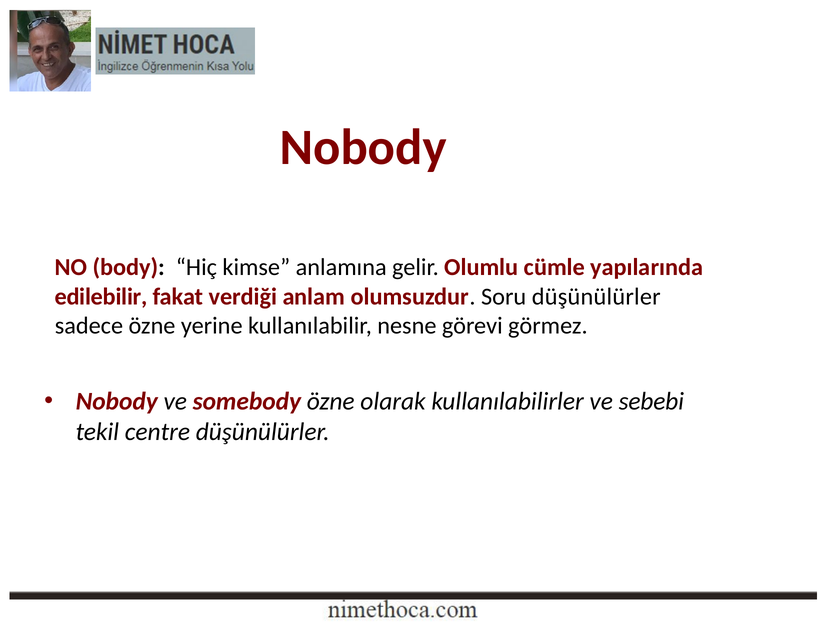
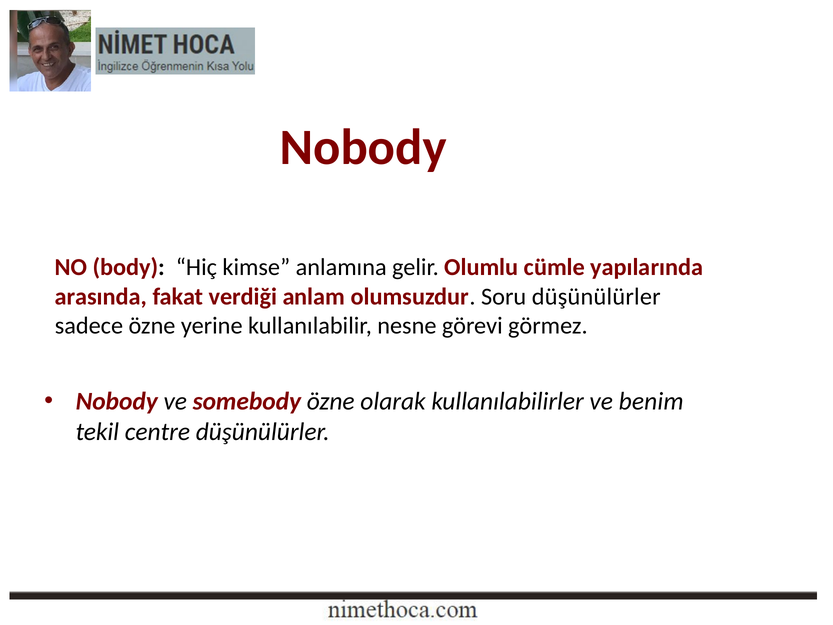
edilebilir: edilebilir -> arasında (101, 296)
sebebi: sebebi -> benim (651, 401)
